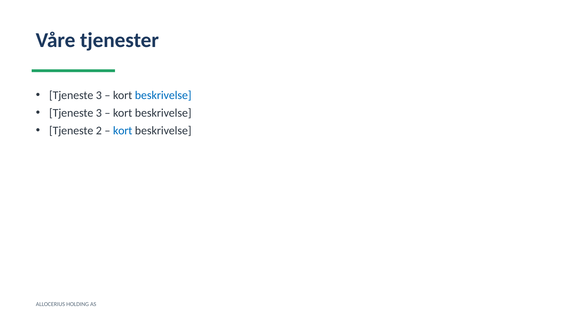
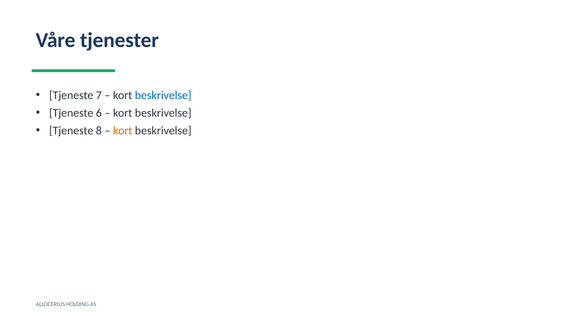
3: 3 -> 7 (99, 96)
3: 3 -> 6 (99, 113)
2: 2 -> 8 (99, 131)
kort colour: blue -> orange (123, 131)
